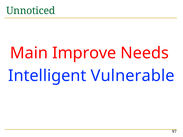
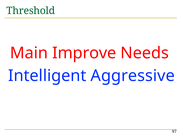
Unnoticed: Unnoticed -> Threshold (31, 11)
Vulnerable: Vulnerable -> Aggressive (133, 76)
